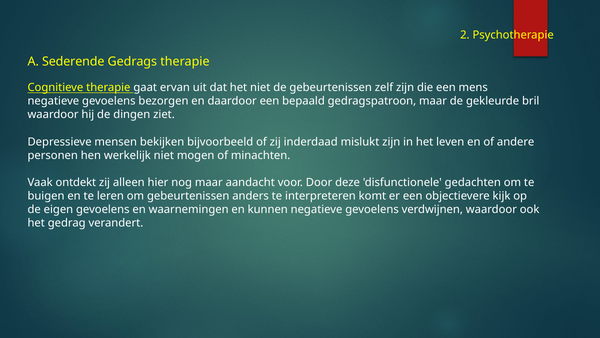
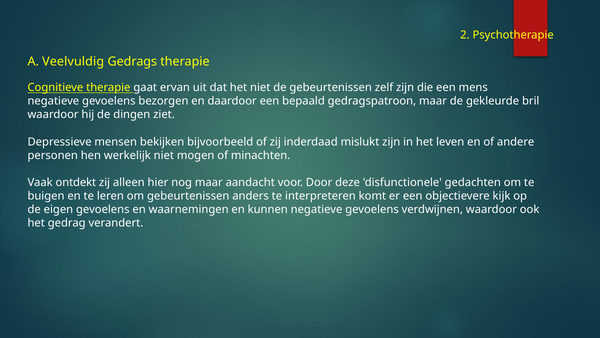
Sederende: Sederende -> Veelvuldig (73, 61)
